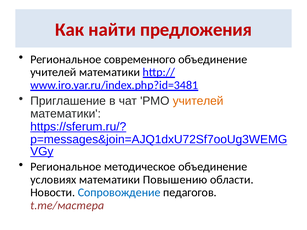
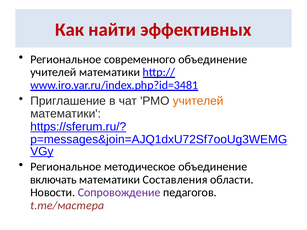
предложения: предложения -> эффективных (196, 30)
условиях: условиях -> включать (53, 180)
Повышению: Повышению -> Составления (175, 180)
Сопровождение colour: blue -> purple (119, 193)
